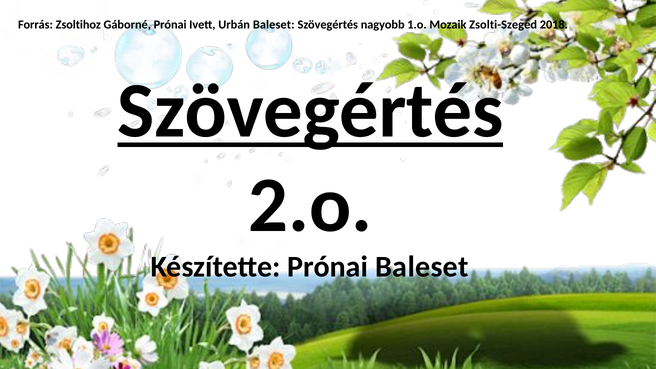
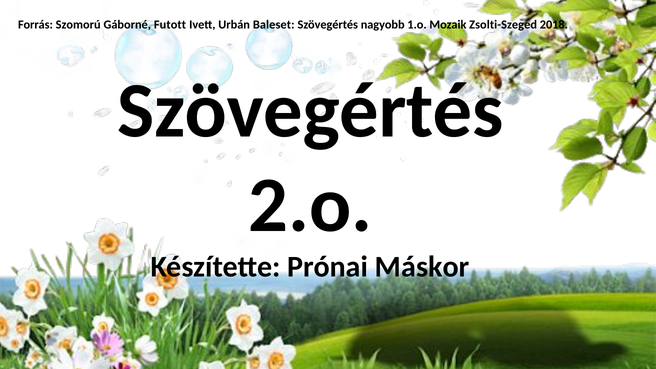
Zsoltihoz: Zsoltihoz -> Szomorú (78, 25)
Gáborné Prónai: Prónai -> Futott (170, 25)
Szövegértés underline: present -> none (310, 111)
Prónai Baleset: Baleset -> Máskor (422, 267)
